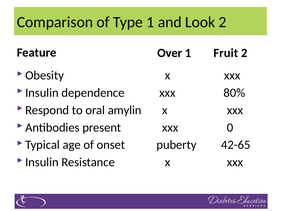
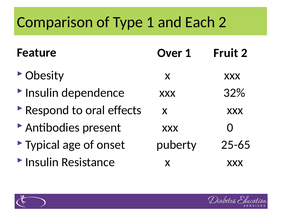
Look: Look -> Each (200, 22)
80%: 80% -> 32% (234, 93)
amylin: amylin -> effects (125, 110)
42-65: 42-65 -> 25-65 (236, 145)
